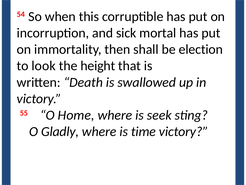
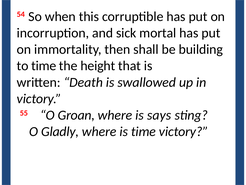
election: election -> building (201, 49)
to look: look -> time (44, 66)
Home: Home -> Groan (76, 115)
seek: seek -> says (159, 115)
